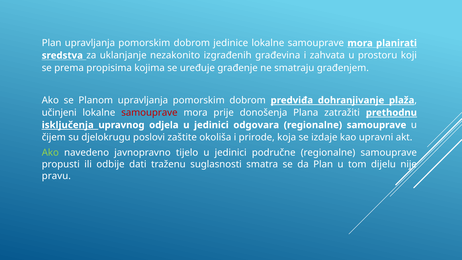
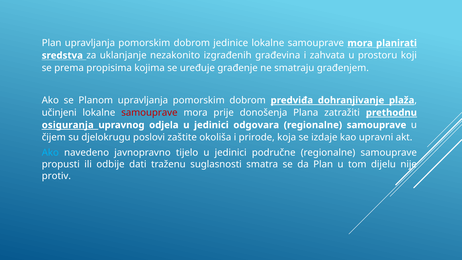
isključenja: isključenja -> osiguranja (68, 125)
Ako colour: light green -> light blue (50, 153)
pravu: pravu -> protiv (56, 176)
